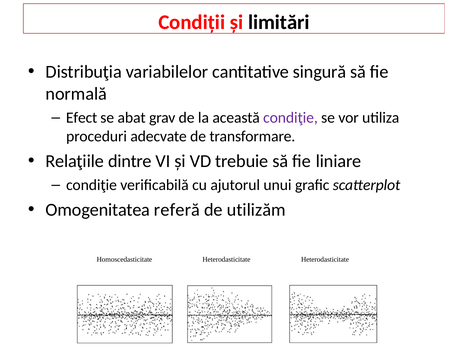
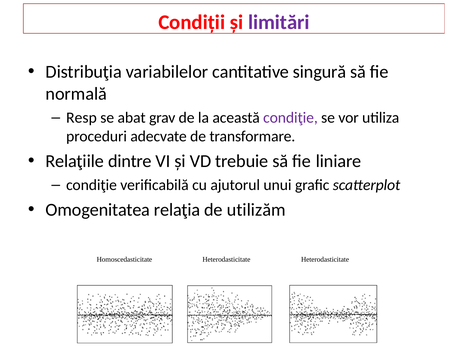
limitări colour: black -> purple (279, 22)
Efect: Efect -> Resp (81, 118)
referă: referă -> relaţia (177, 210)
